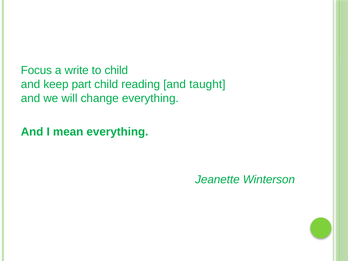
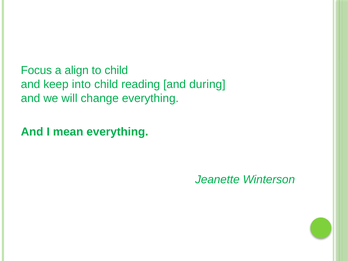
write: write -> align (77, 70)
part: part -> into (81, 84)
taught: taught -> during (207, 84)
